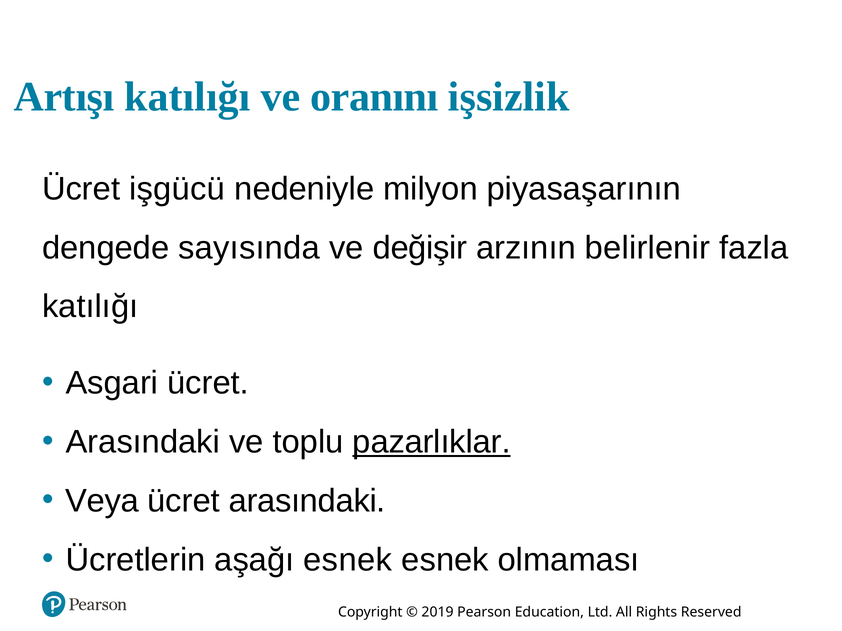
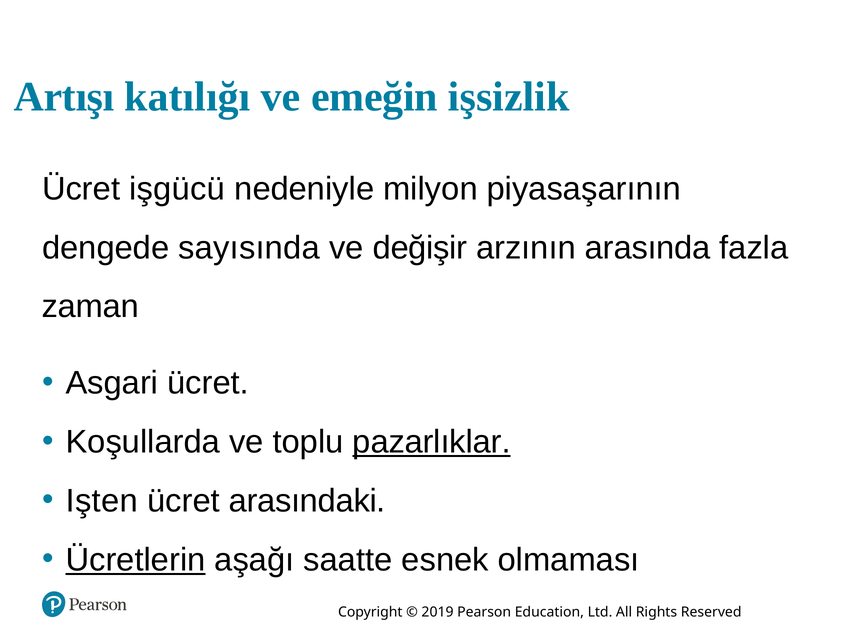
oranını: oranını -> emeğin (374, 97)
belirlenir: belirlenir -> arasında (648, 248)
katılığı: katılığı -> zaman (90, 307)
Arasındaki: Arasındaki -> Koşullarda (143, 442)
Veya: Veya -> Işten (102, 501)
Ücretlerin underline: none -> present (136, 560)
aşağı esnek: esnek -> saatte (348, 560)
